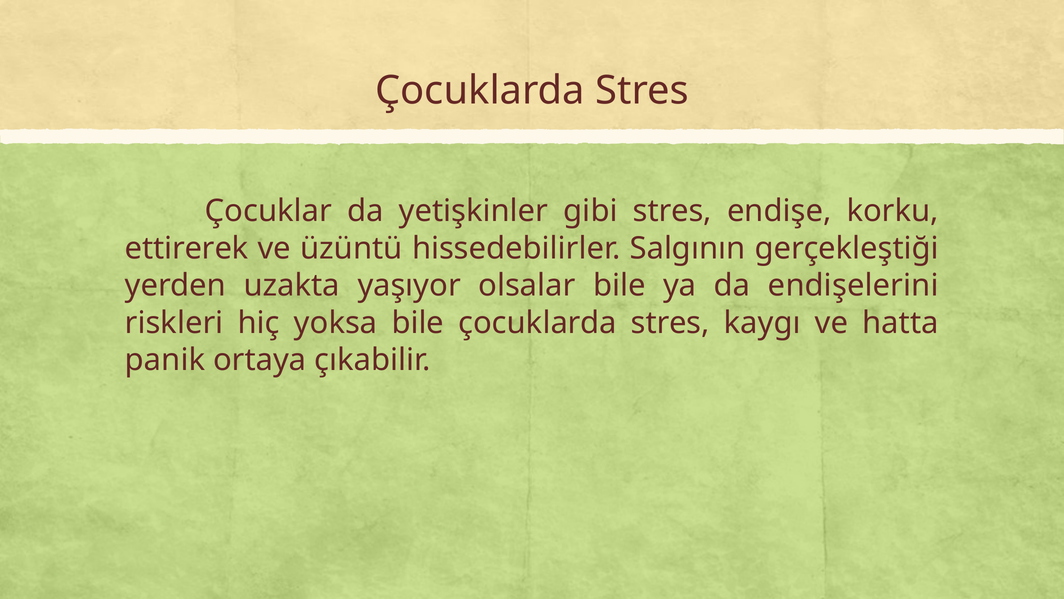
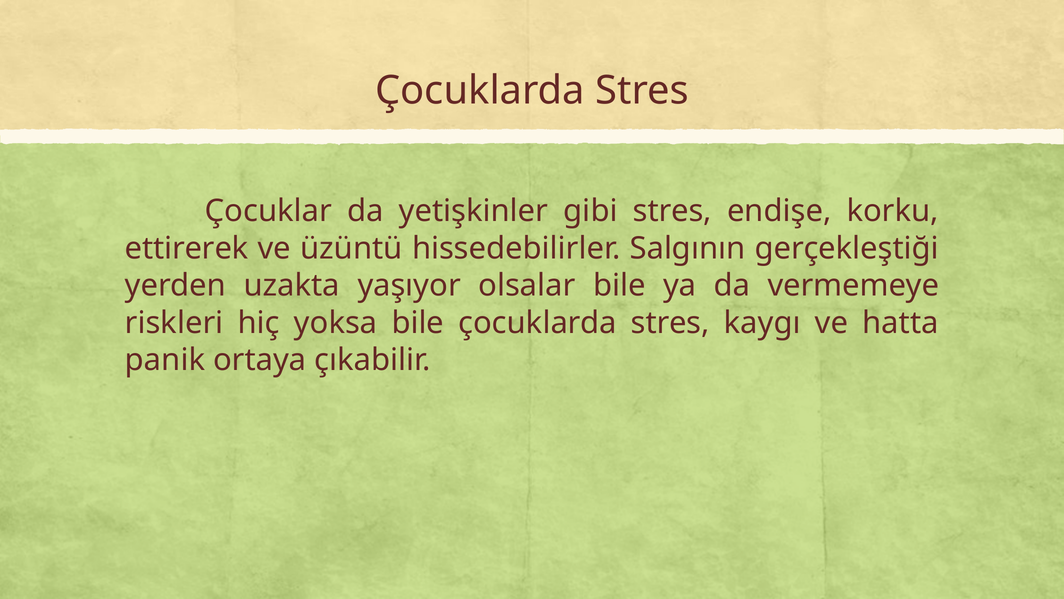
endişelerini: endişelerini -> vermemeye (853, 285)
